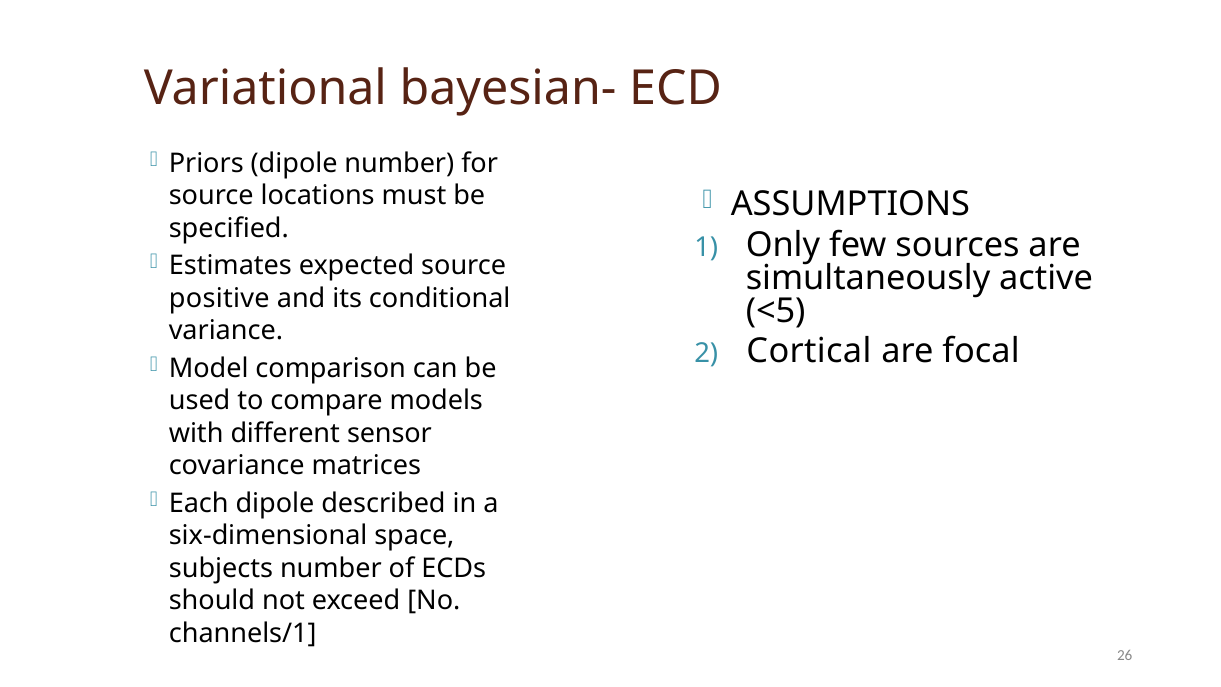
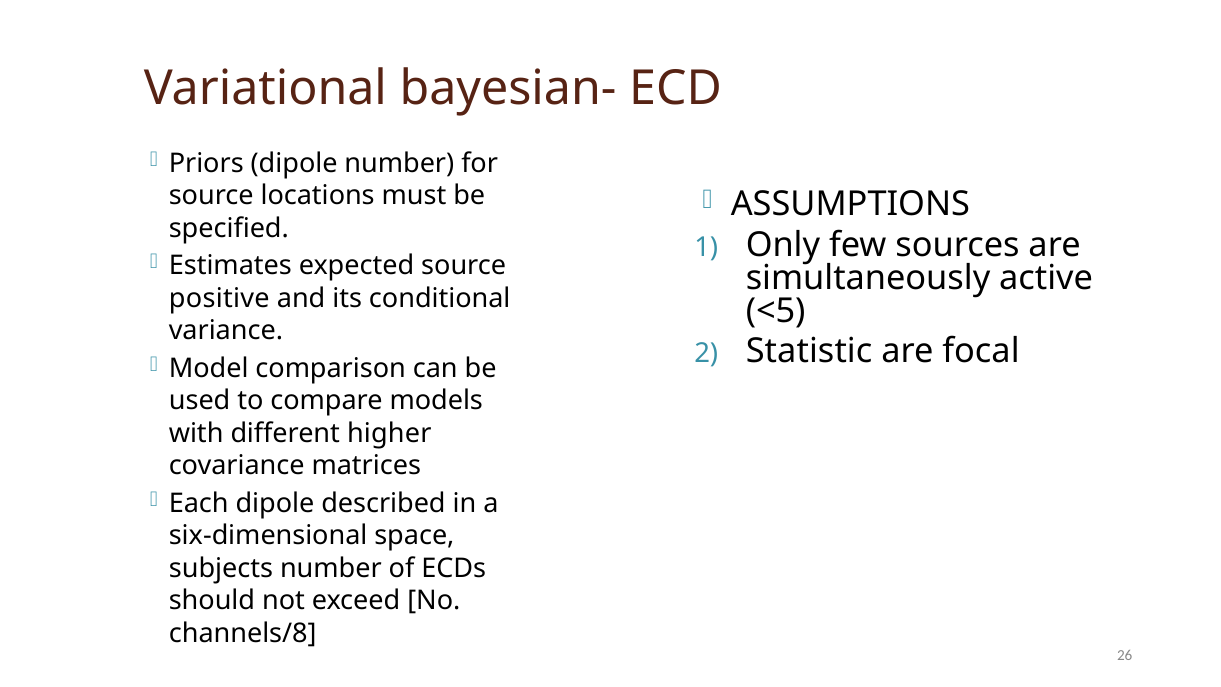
Cortical: Cortical -> Statistic (809, 351)
sensor: sensor -> higher (389, 433)
channels/1: channels/1 -> channels/8 (243, 633)
